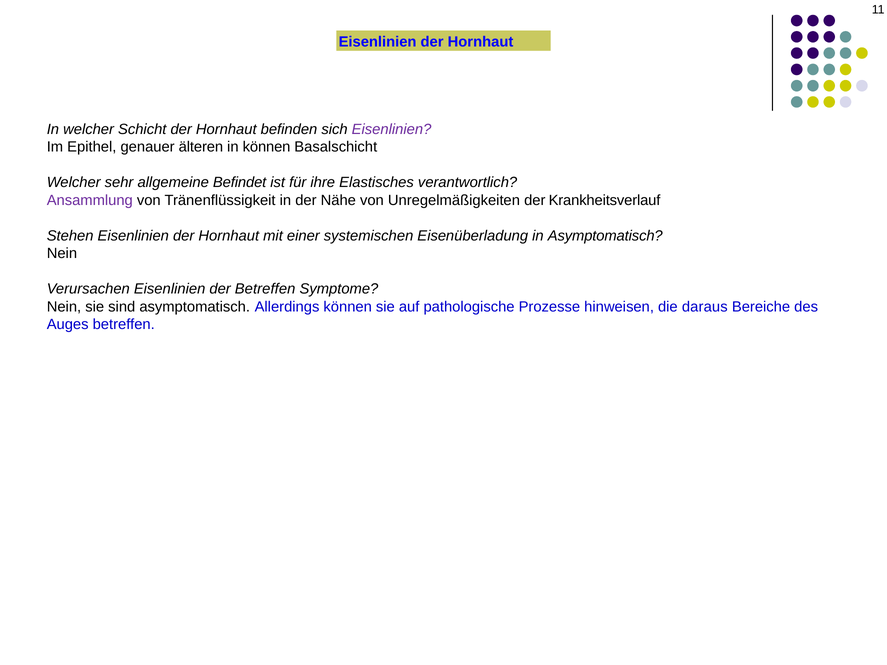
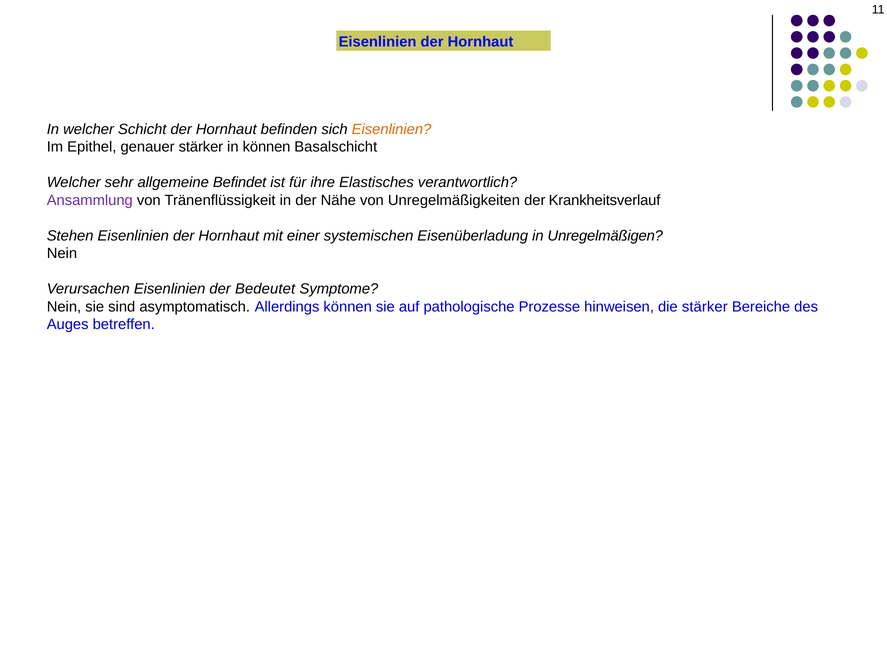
Eisenlinien colour: purple -> orange (392, 129)
genauer älteren: älteren -> stärker (201, 147)
in Asymptomatisch: Asymptomatisch -> Unregelmäßigen (605, 236)
der Betreffen: Betreffen -> Bedeutet (265, 289)
die daraus: daraus -> stärker (705, 307)
